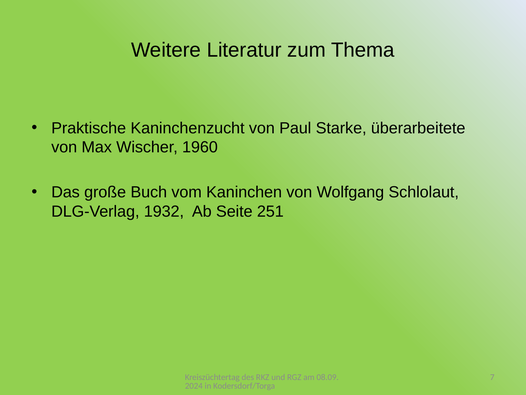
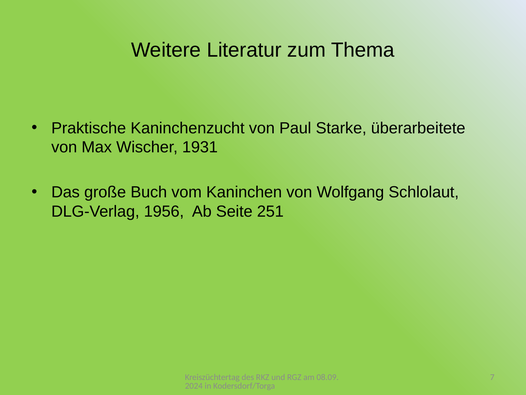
1960: 1960 -> 1931 (200, 147)
1932: 1932 -> 1956 (164, 211)
